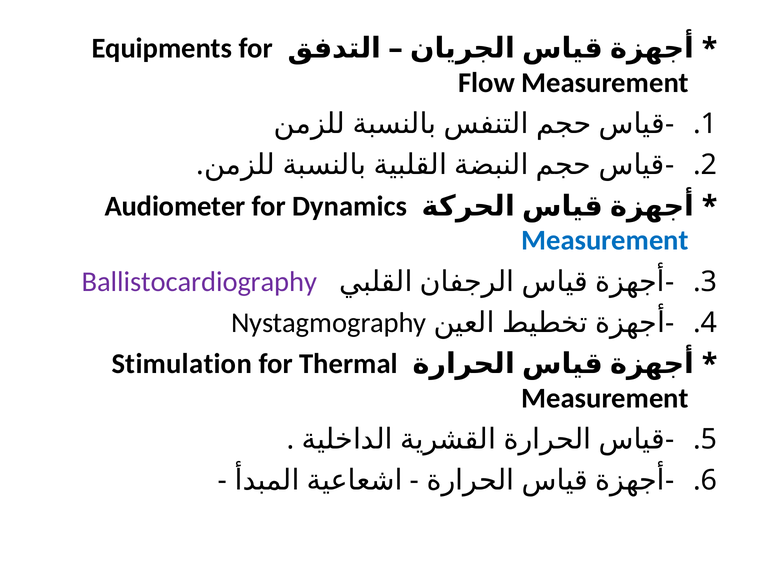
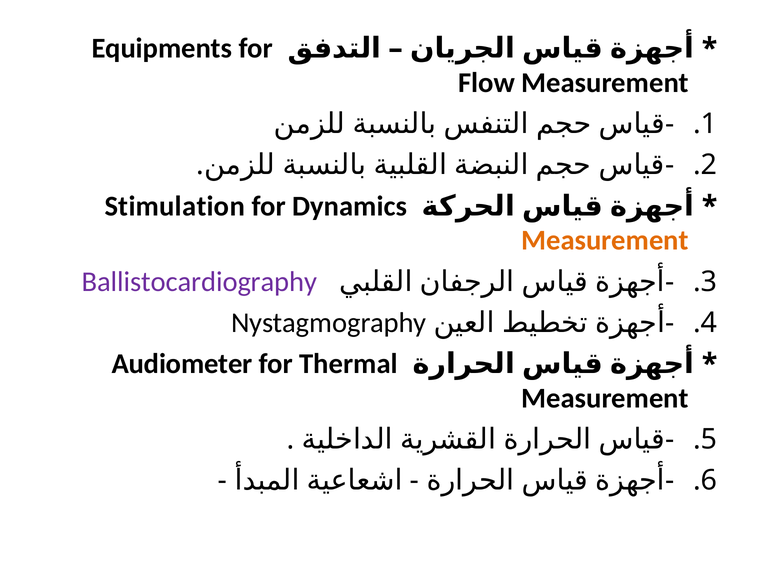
Audiometer: Audiometer -> Stimulation (175, 206)
Measurement colour: blue -> orange (605, 241)
Stimulation: Stimulation -> Audiometer (182, 364)
